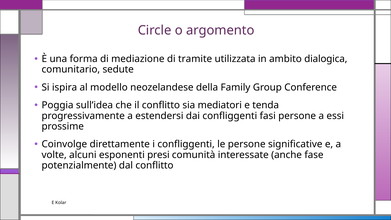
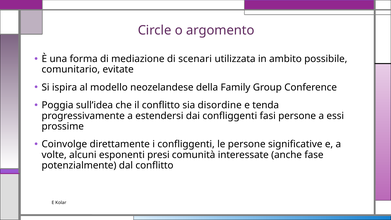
tramite: tramite -> scenari (195, 59)
dialogica: dialogica -> possibile (326, 59)
sedute: sedute -> evitate (118, 69)
mediatori: mediatori -> disordine (220, 105)
